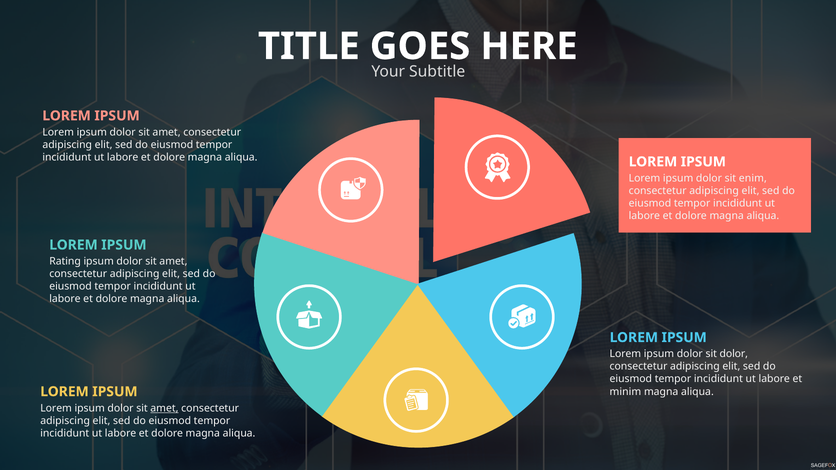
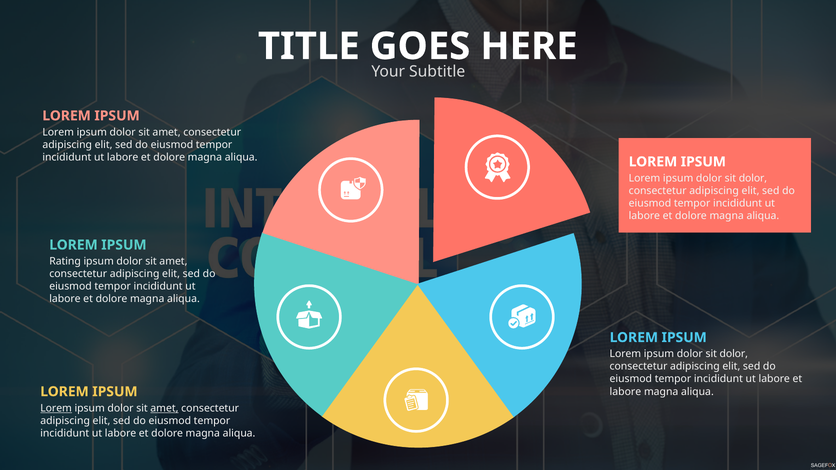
enim: enim -> dolor (753, 178)
minim: minim -> labore (625, 392)
Lorem underline: none -> present (56, 408)
